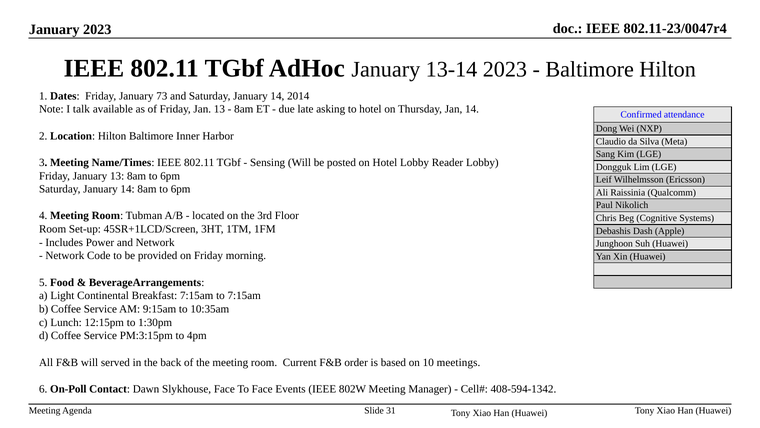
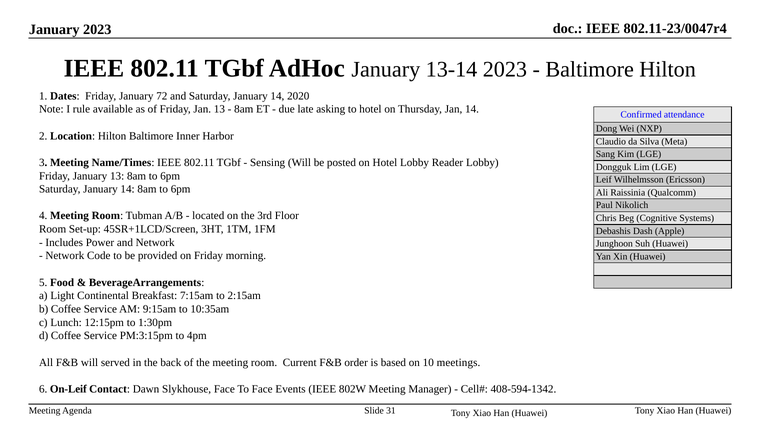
73: 73 -> 72 (162, 96)
2014: 2014 -> 2020 (298, 96)
talk: talk -> rule (81, 109)
to 7:15am: 7:15am -> 2:15am (244, 295)
On-Poll: On-Poll -> On-Leif (68, 389)
